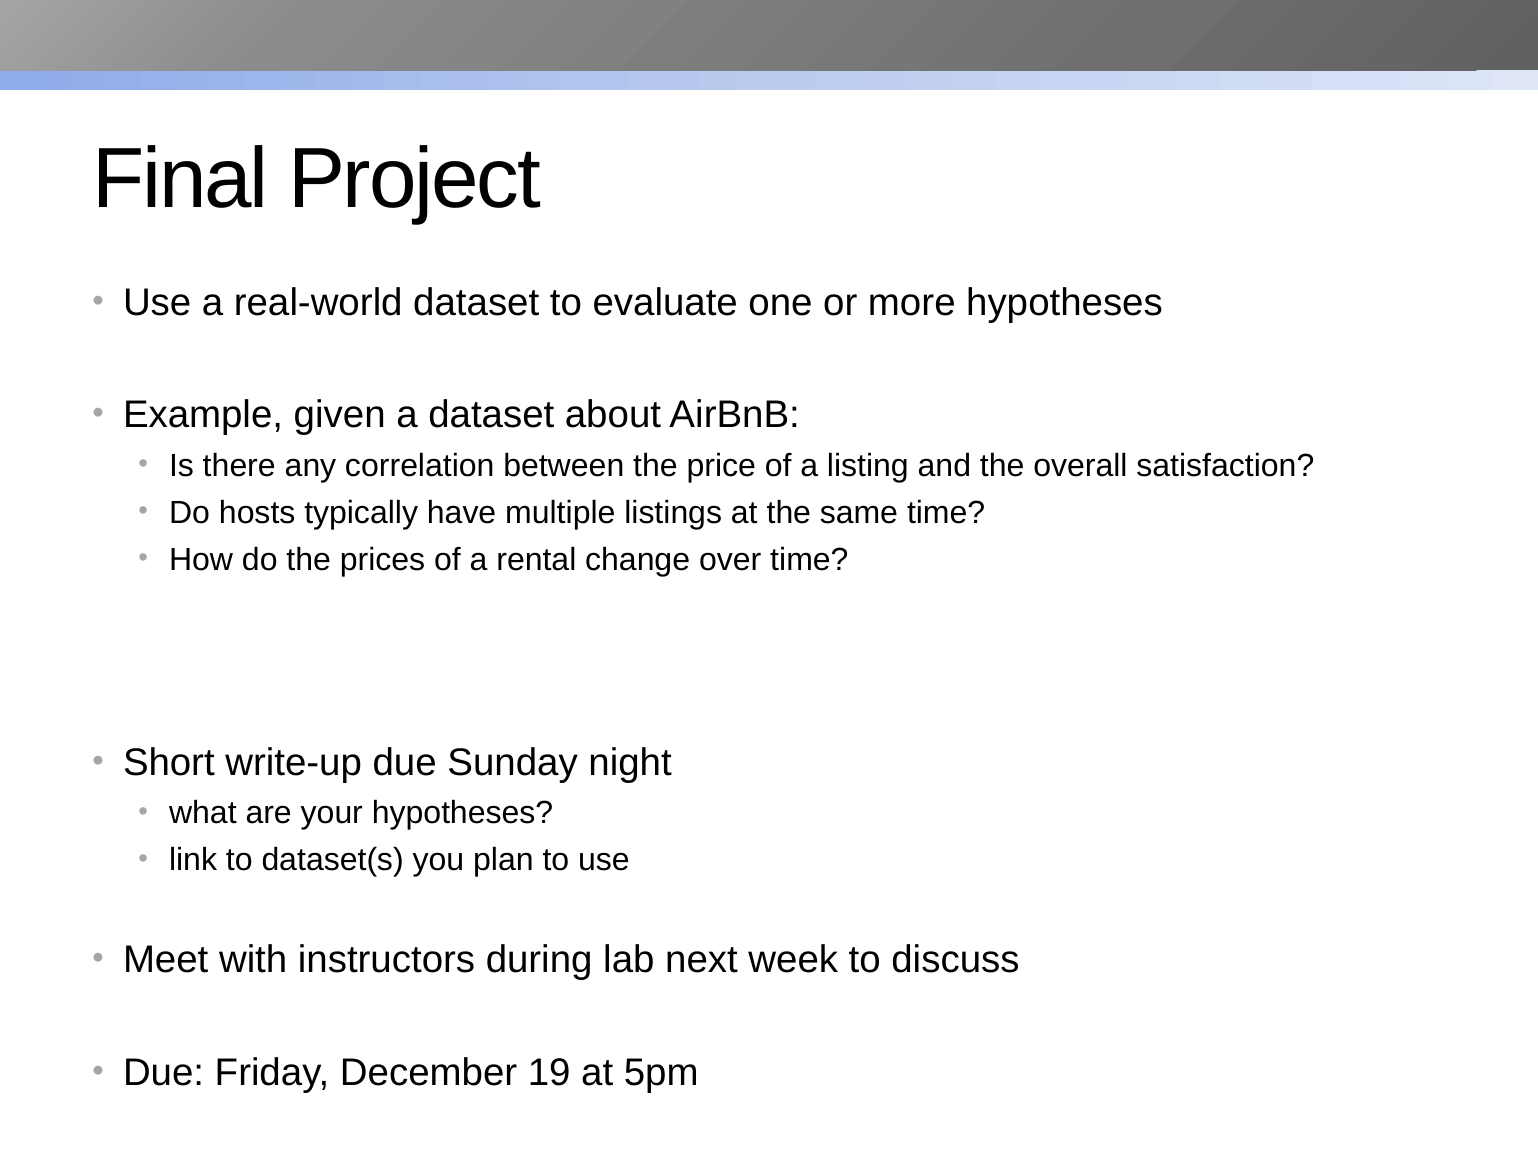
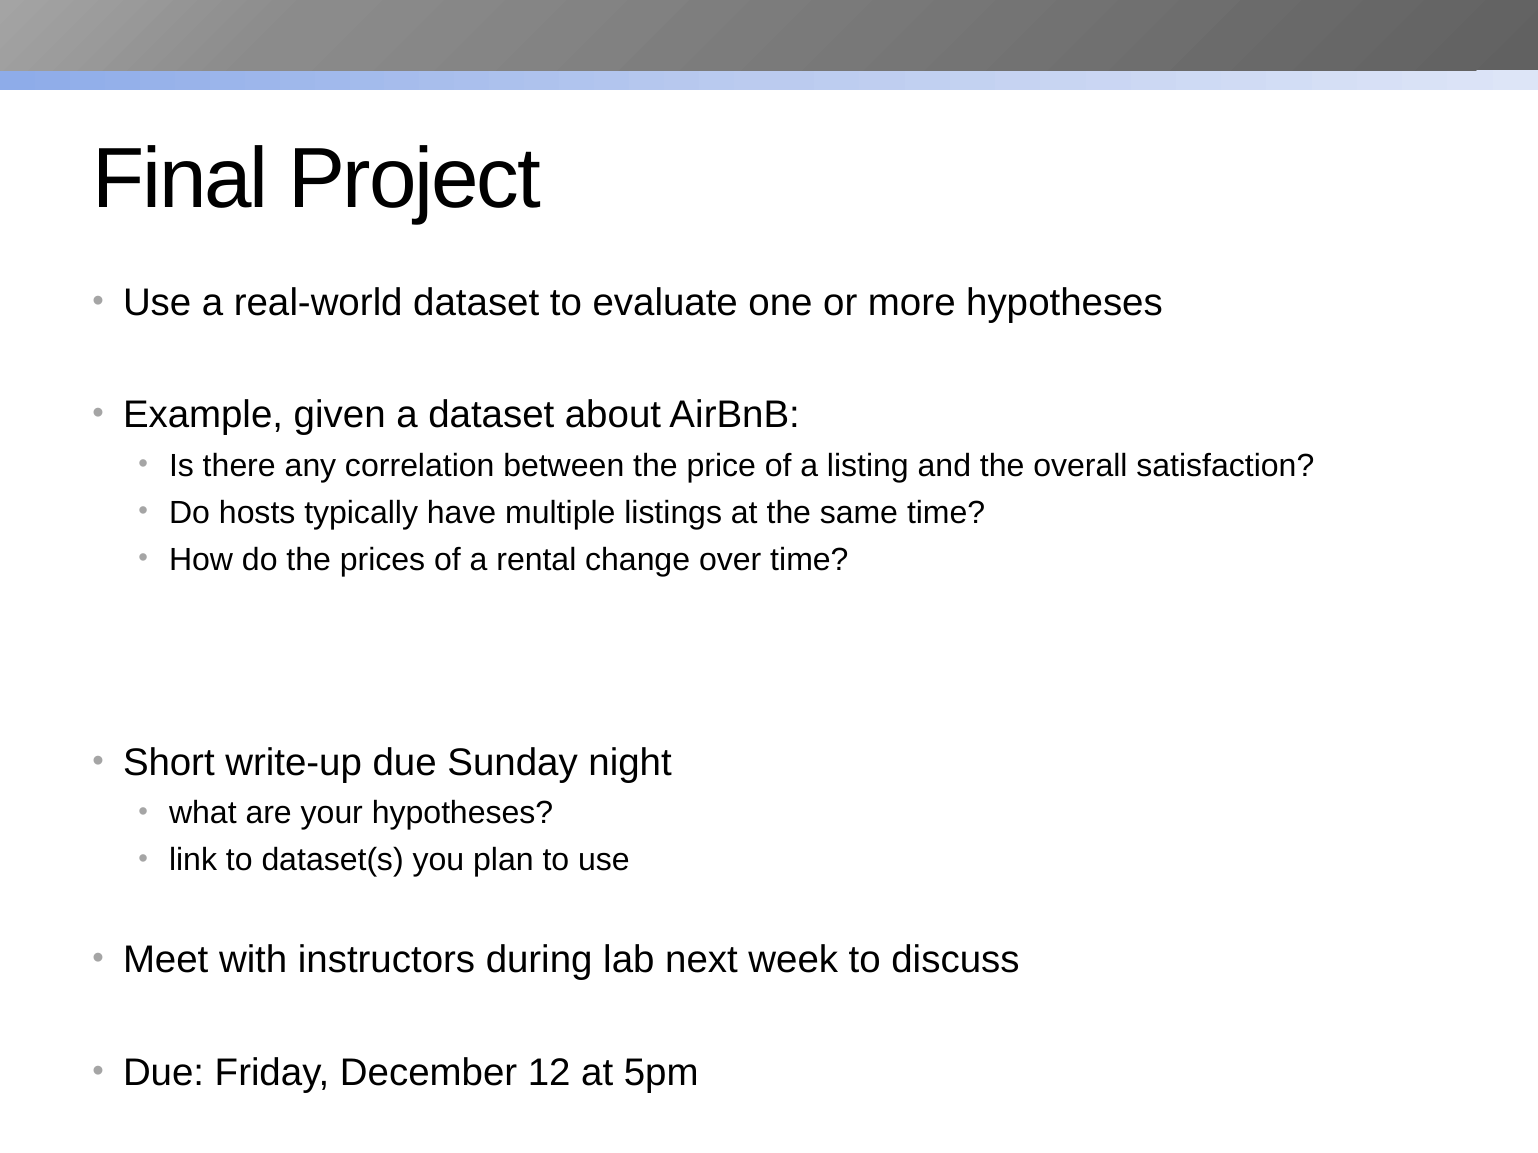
19: 19 -> 12 (549, 1073)
